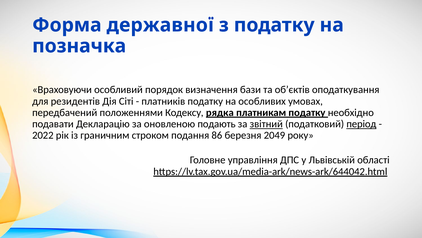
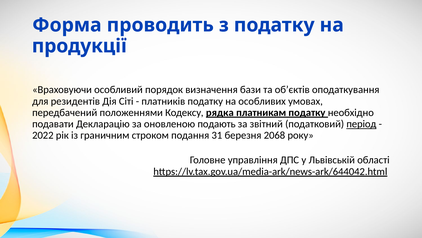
державної: державної -> проводить (160, 25)
позначка: позначка -> продукції (79, 46)
звітний underline: present -> none (266, 124)
86: 86 -> 31 (217, 135)
2049: 2049 -> 2068 (274, 135)
